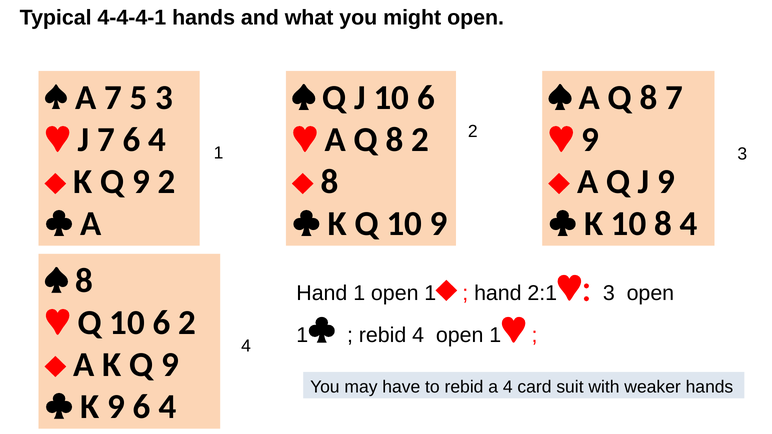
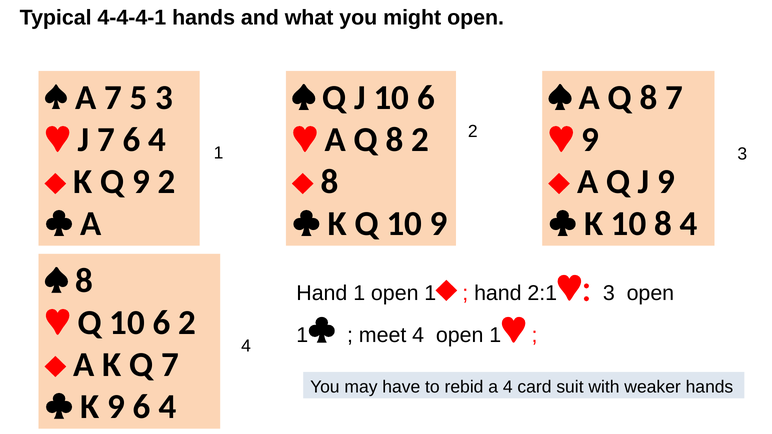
rebid: rebid -> meet (383, 335)
A K Q 9: 9 -> 7 (170, 365)
